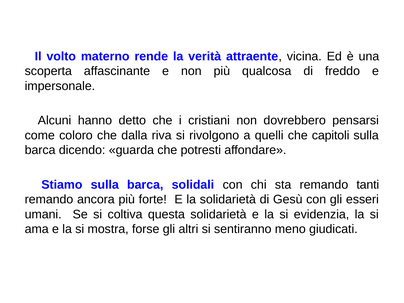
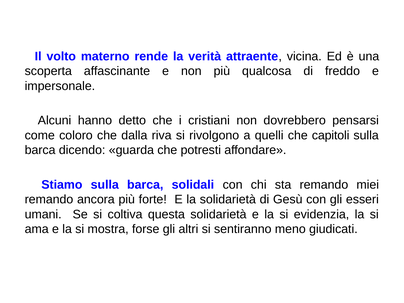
tanti: tanti -> miei (368, 185)
